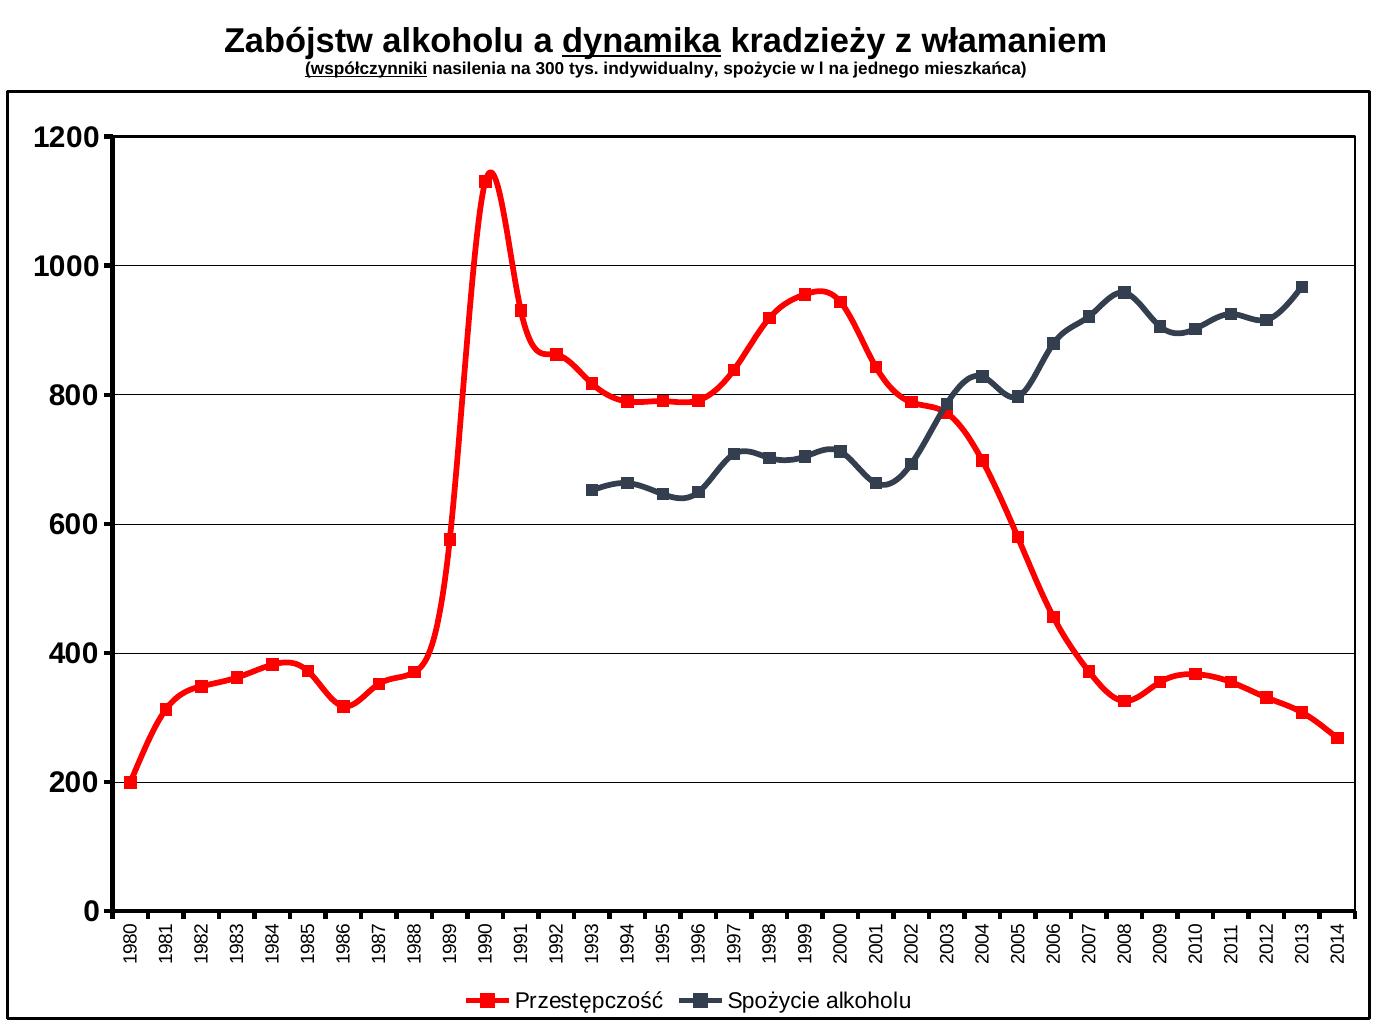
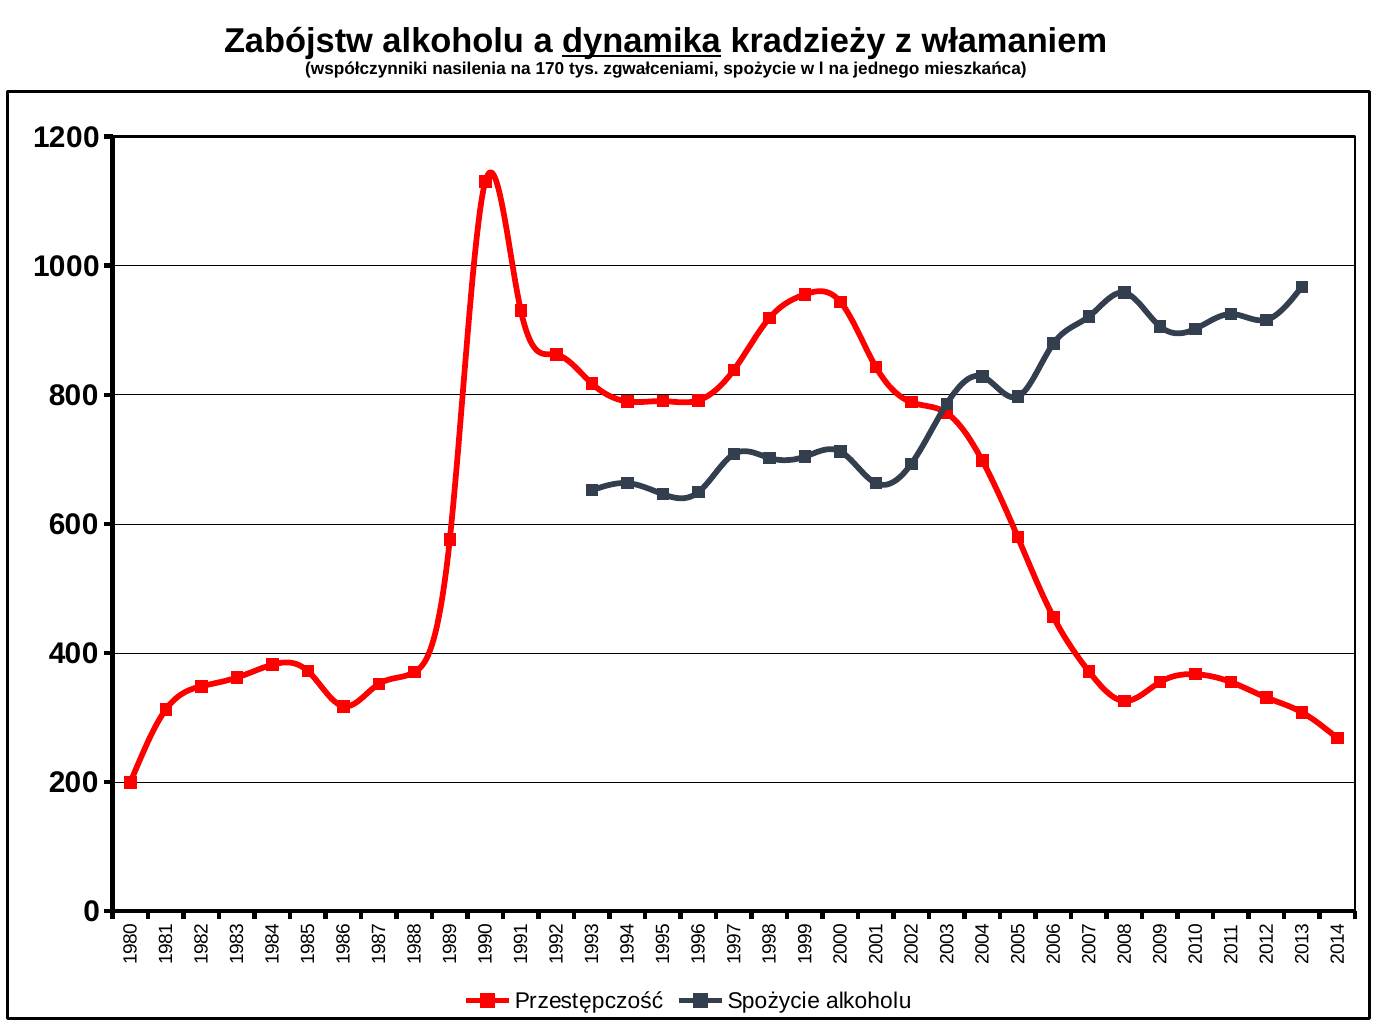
współczynniki underline: present -> none (366, 69)
300: 300 -> 170 (550, 69)
indywidualny: indywidualny -> zgwałceniami (661, 69)
